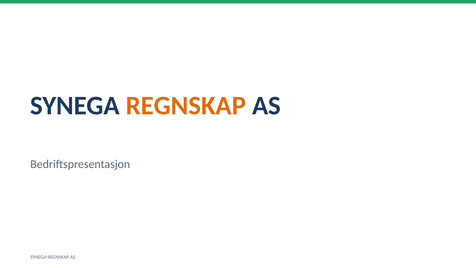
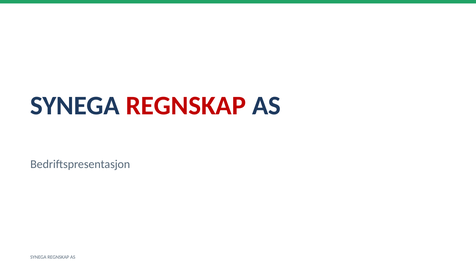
REGNSKAP colour: orange -> red (186, 106)
